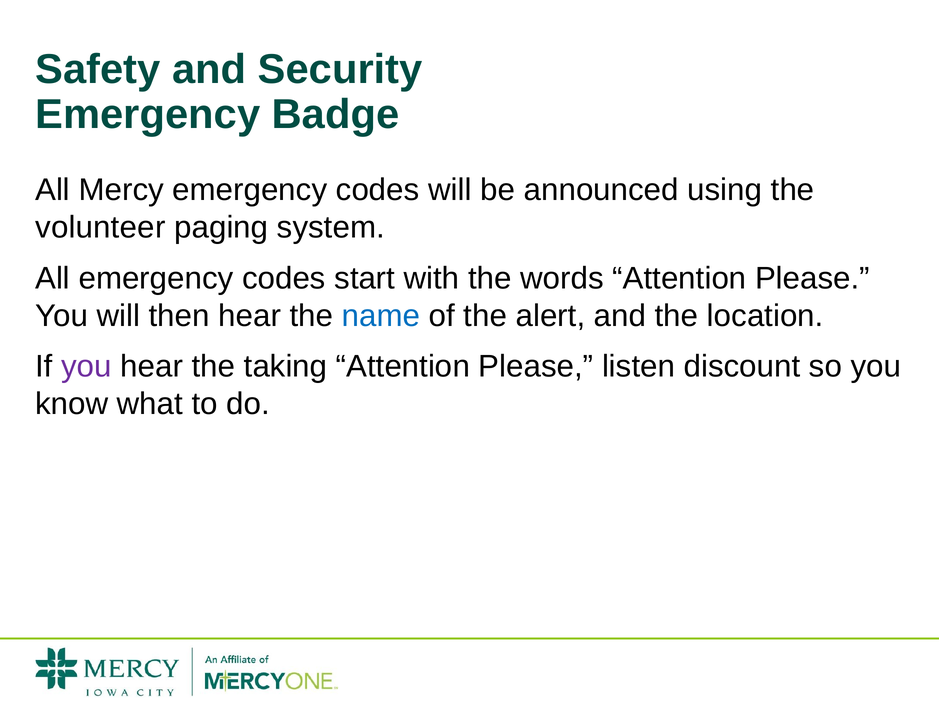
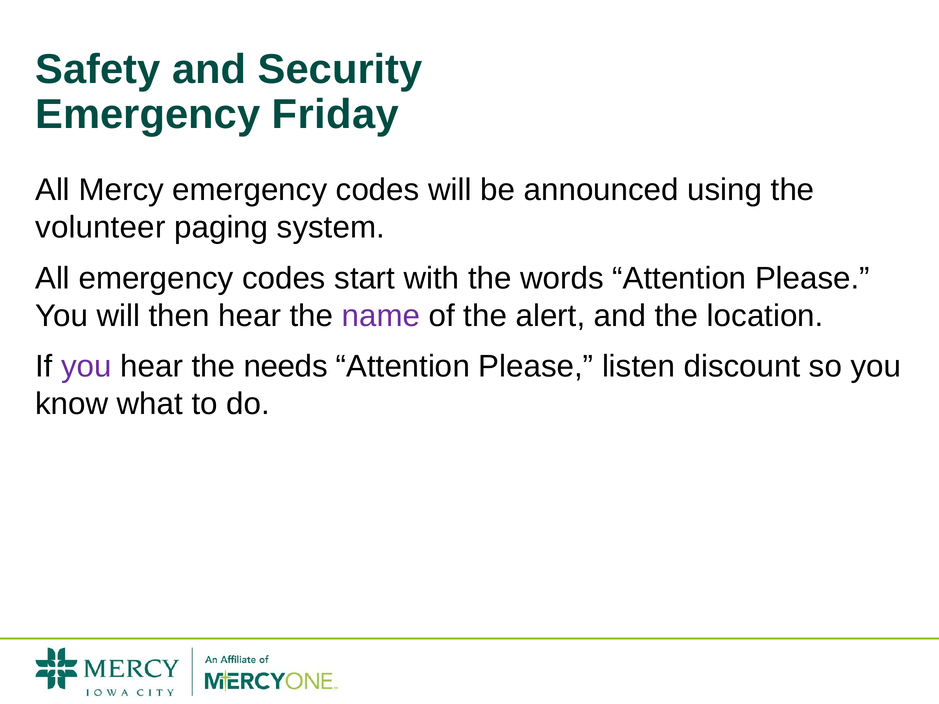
Badge: Badge -> Friday (335, 114)
name colour: blue -> purple (381, 316)
taking: taking -> needs (286, 367)
